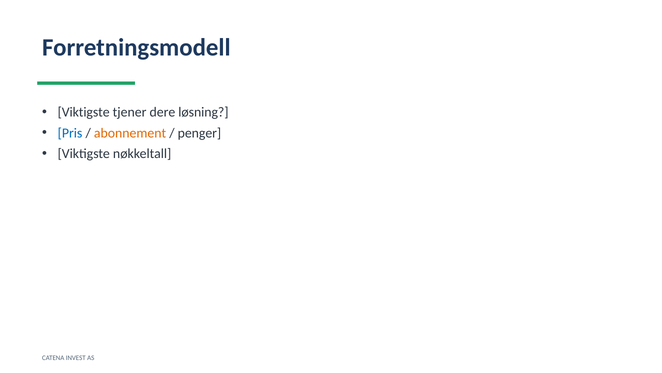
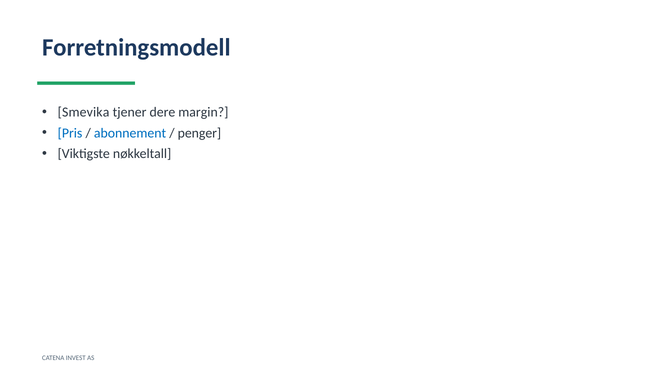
Viktigste: Viktigste -> Smevika (84, 112)
løsning: løsning -> margin (203, 112)
abonnement colour: orange -> blue (130, 133)
